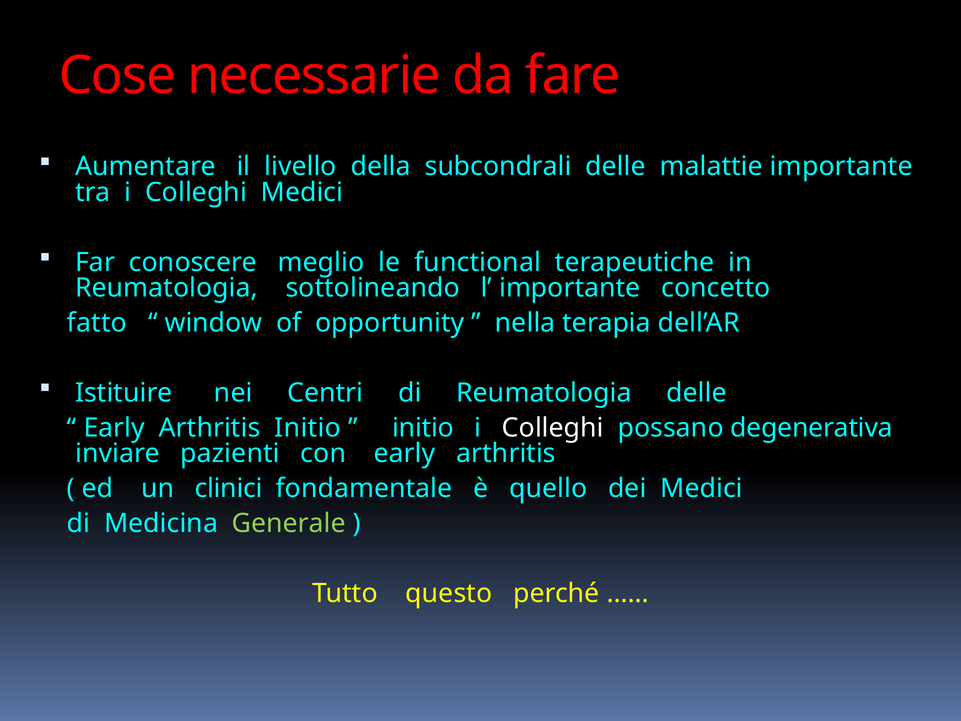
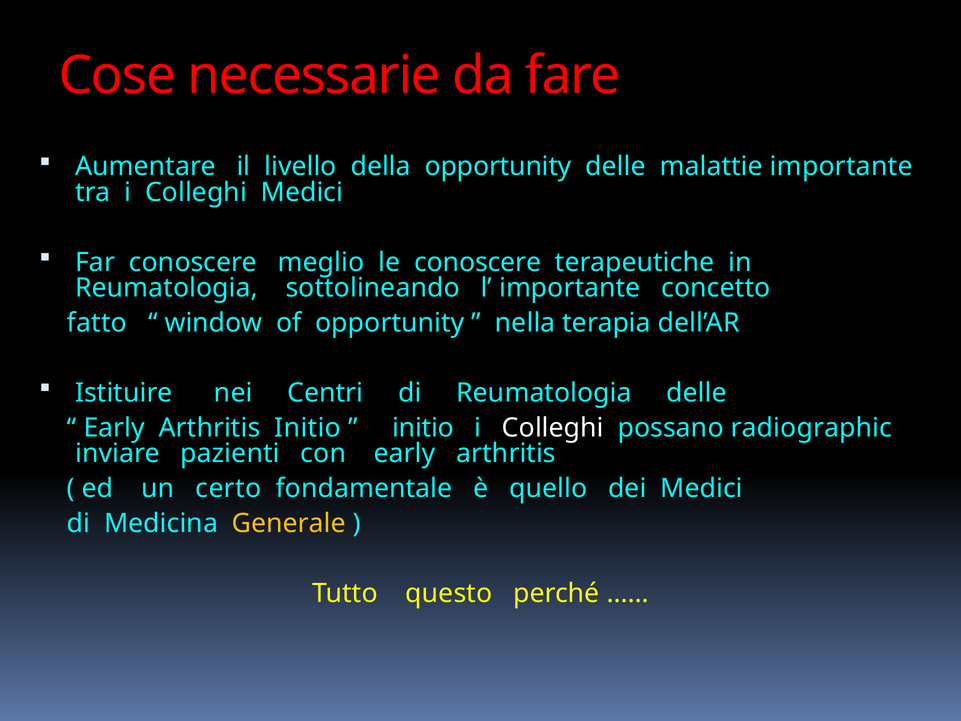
della subcondrali: subcondrali -> opportunity (498, 167)
le functional: functional -> conoscere (478, 262)
degenerativa: degenerativa -> radiographic (811, 428)
clinici: clinici -> certo (228, 488)
Generale colour: light green -> yellow (289, 523)
